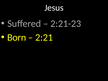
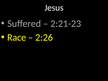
Born: Born -> Race (17, 37)
2:21: 2:21 -> 2:26 (44, 37)
